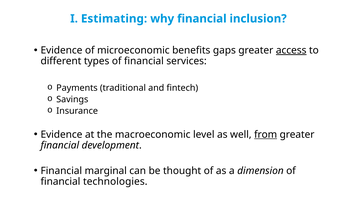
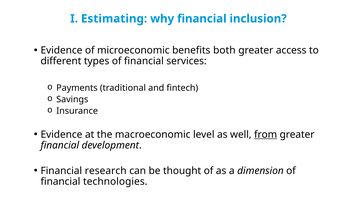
gaps: gaps -> both (224, 50)
access underline: present -> none (291, 50)
marginal: marginal -> research (106, 171)
